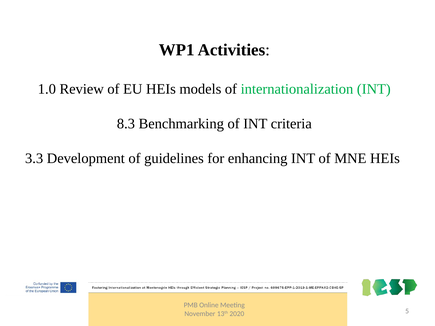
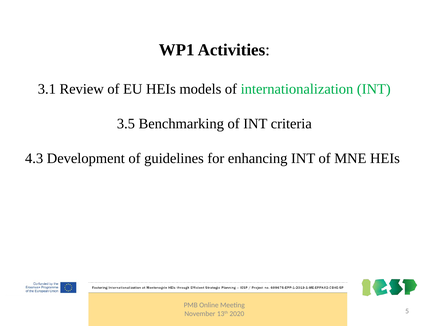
1.0: 1.0 -> 3.1 (47, 89)
8.3: 8.3 -> 3.5 (126, 124)
3.3: 3.3 -> 4.3 (34, 159)
